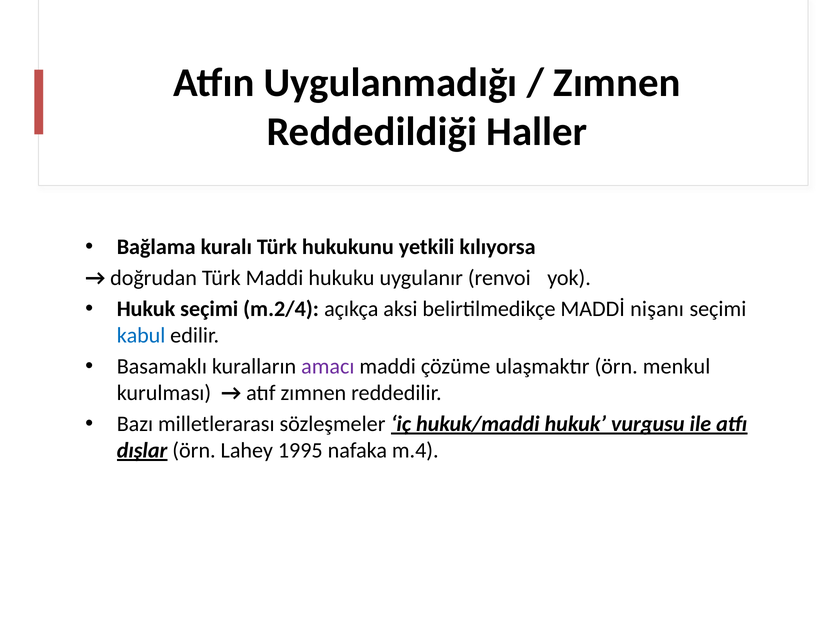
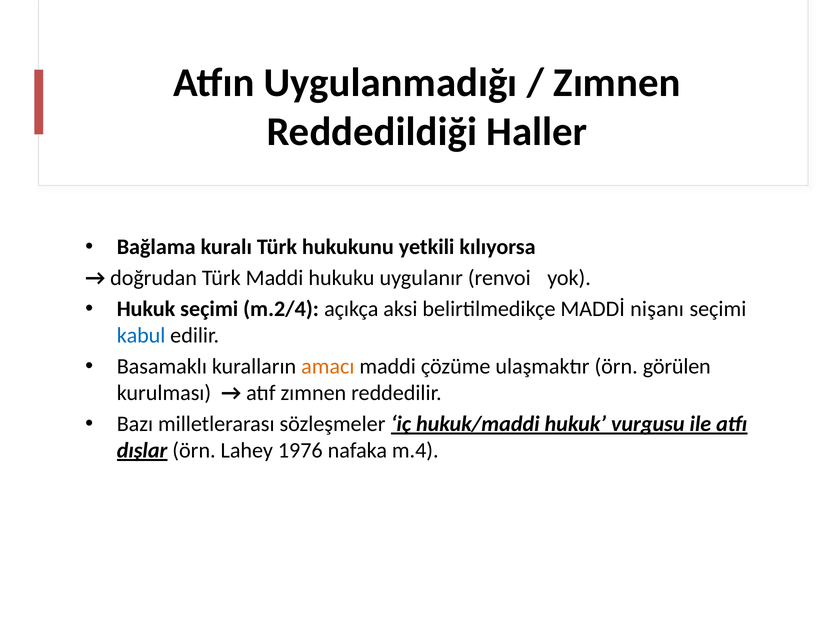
amacı colour: purple -> orange (328, 367)
menkul: menkul -> görülen (677, 367)
1995: 1995 -> 1976 (300, 451)
